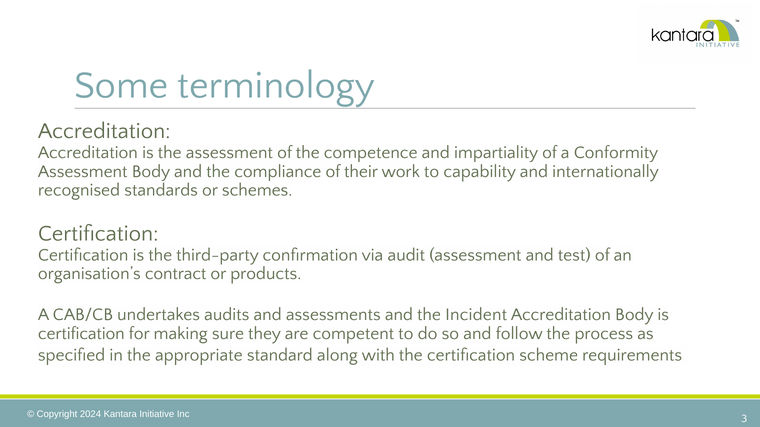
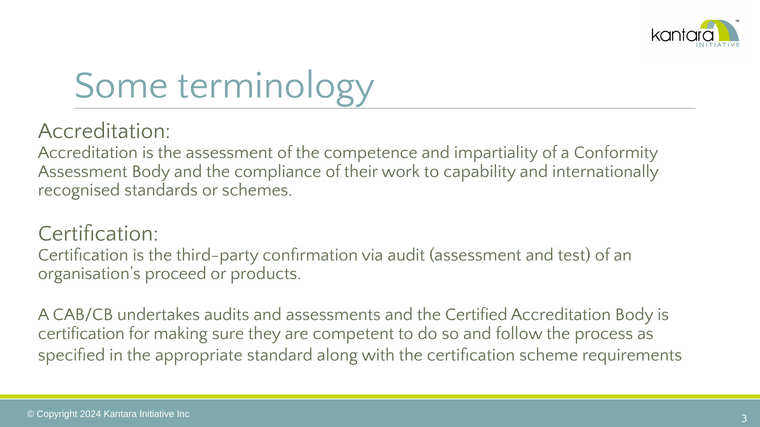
contract: contract -> proceed (176, 274)
Incident: Incident -> Certified (476, 315)
